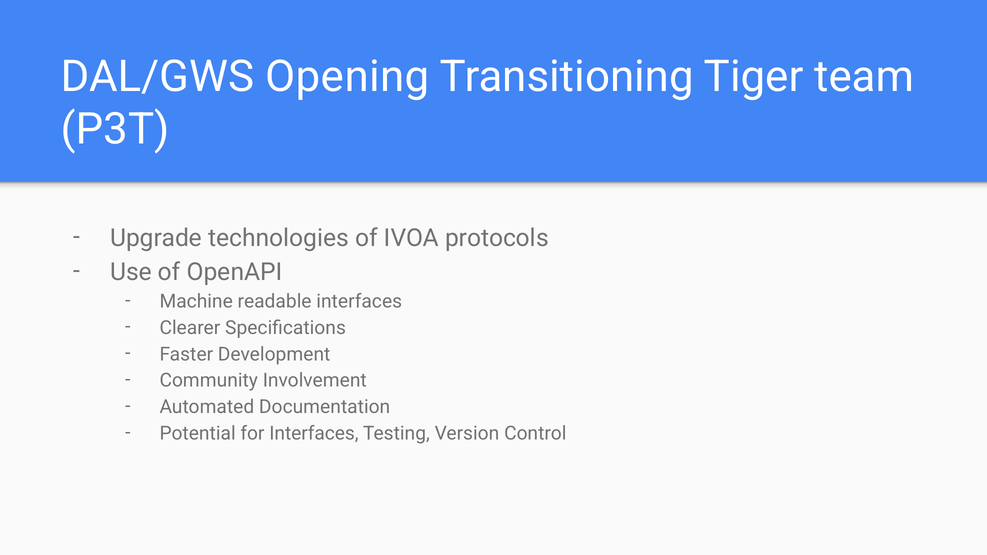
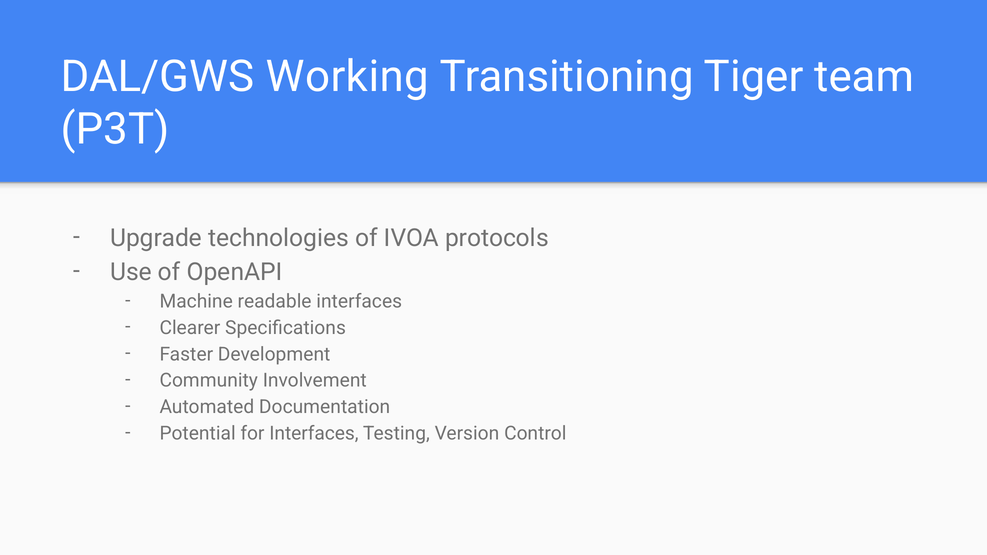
Opening: Opening -> Working (347, 77)
